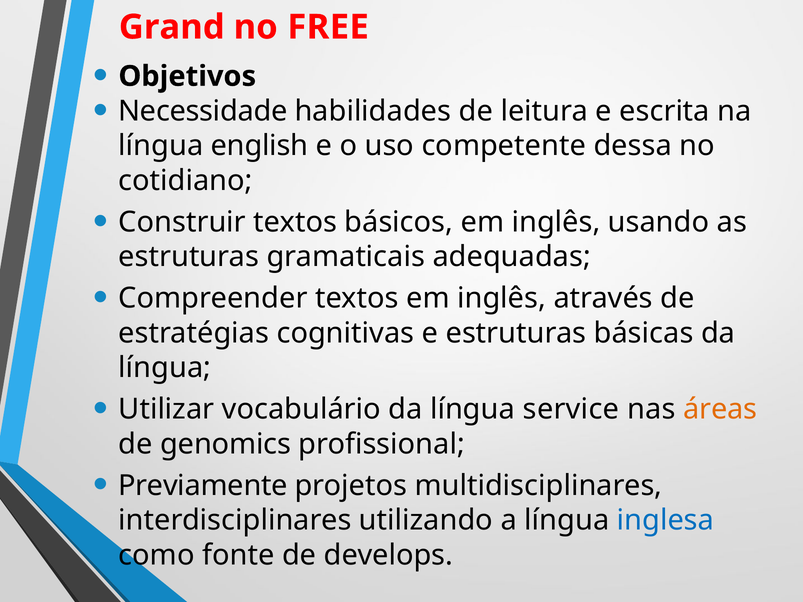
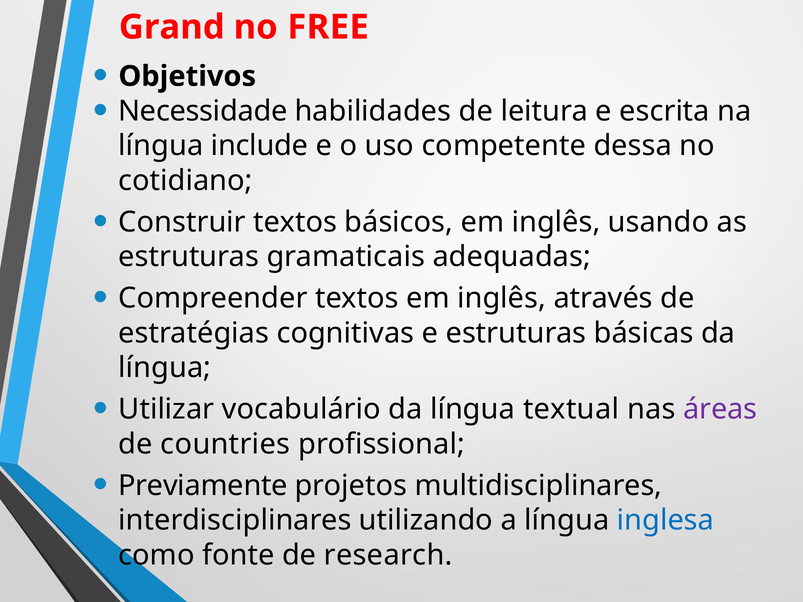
english: english -> include (260, 146)
service: service -> textual (571, 409)
áreas colour: orange -> purple (720, 409)
genomics: genomics -> countries (225, 444)
develops: develops -> research (388, 555)
